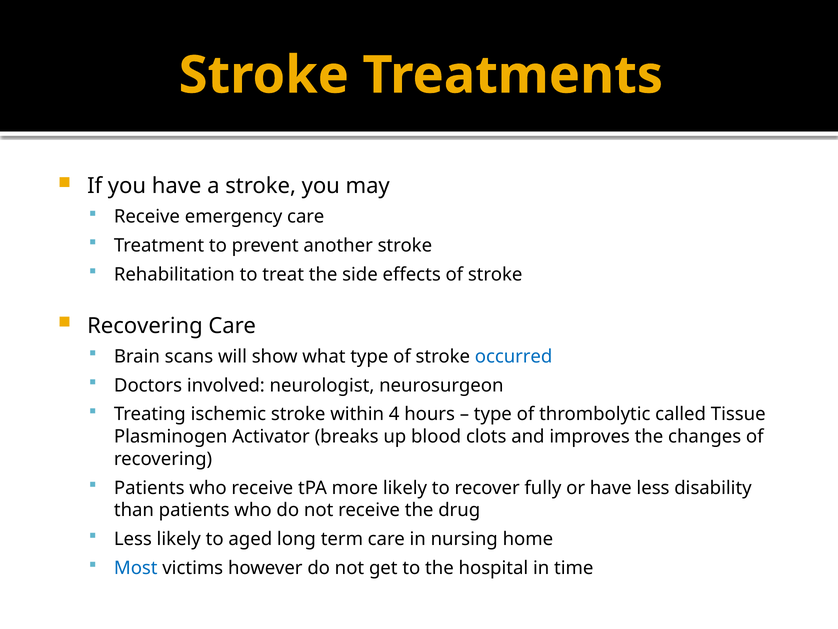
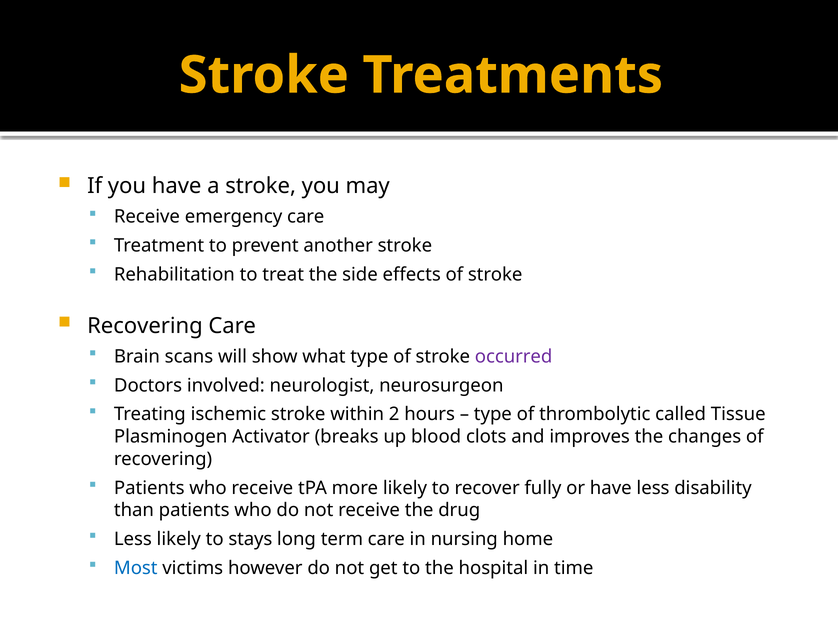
occurred colour: blue -> purple (514, 356)
4: 4 -> 2 (394, 414)
aged: aged -> stays (250, 539)
